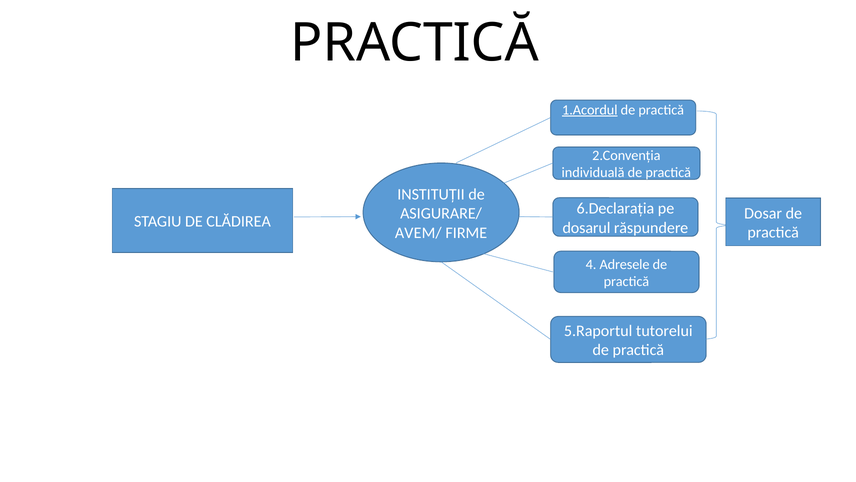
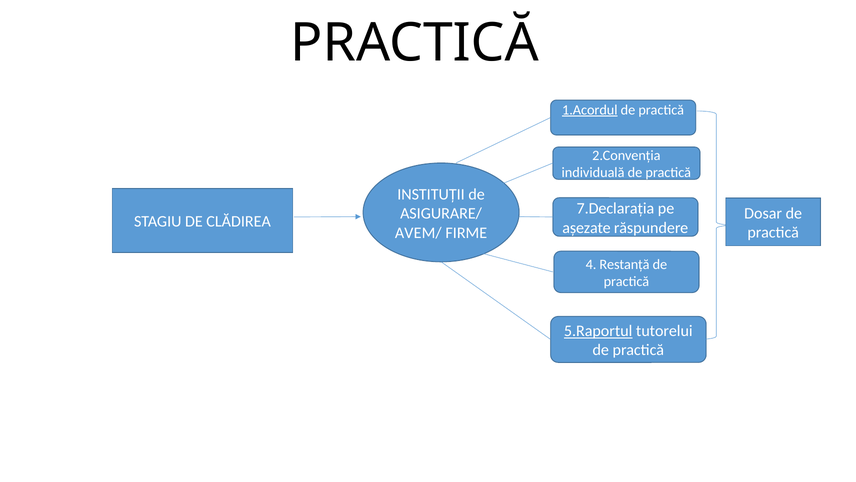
6.Declarația: 6.Declarația -> 7.Declarația (615, 208)
dosarul: dosarul -> așezate (587, 227)
Adresele: Adresele -> Restanță (625, 264)
5.Raportul underline: none -> present (598, 331)
